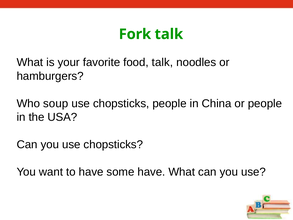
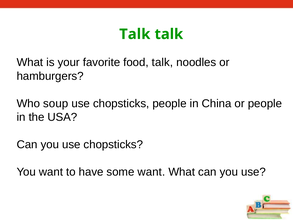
Fork: Fork -> Talk (135, 34)
some have: have -> want (151, 172)
